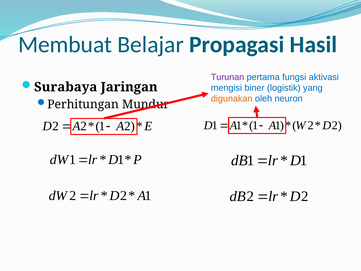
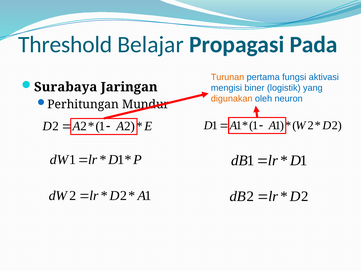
Membuat: Membuat -> Threshold (65, 45)
Hasil: Hasil -> Pada (314, 45)
Turunan colour: purple -> orange (228, 77)
